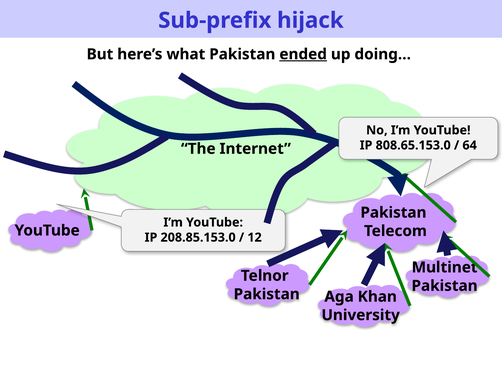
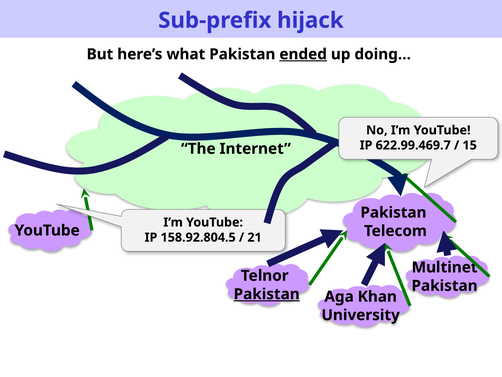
808.65.153.0: 808.65.153.0 -> 622.99.469.7 (413, 145)
64: 64 -> 15 (470, 145)
208.85.153.0: 208.85.153.0 -> 158.92.804.5 (198, 237)
12: 12 -> 21 (255, 237)
Pakistan underline: none -> present (267, 294)
